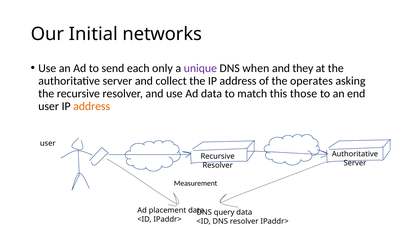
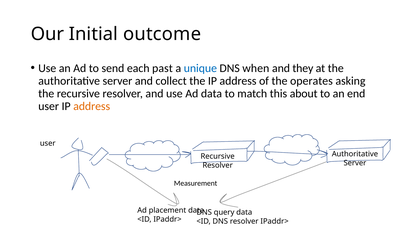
networks: networks -> outcome (162, 34)
only: only -> past (162, 68)
unique colour: purple -> blue (200, 68)
those: those -> about (304, 94)
